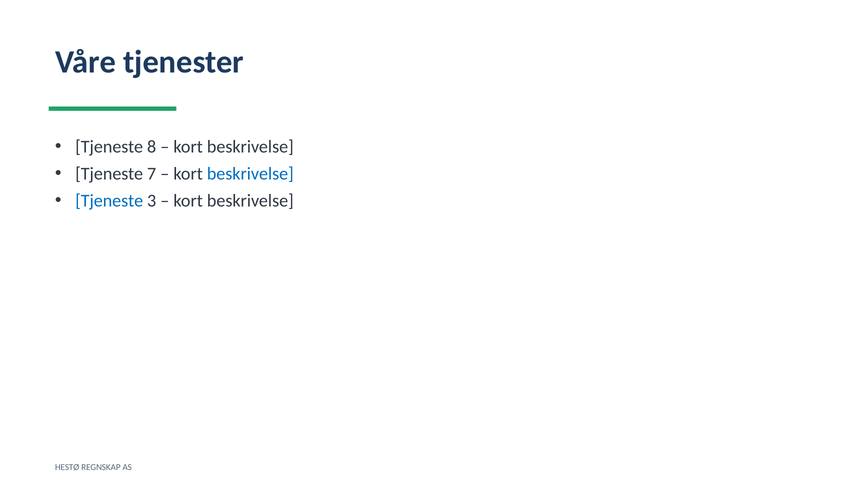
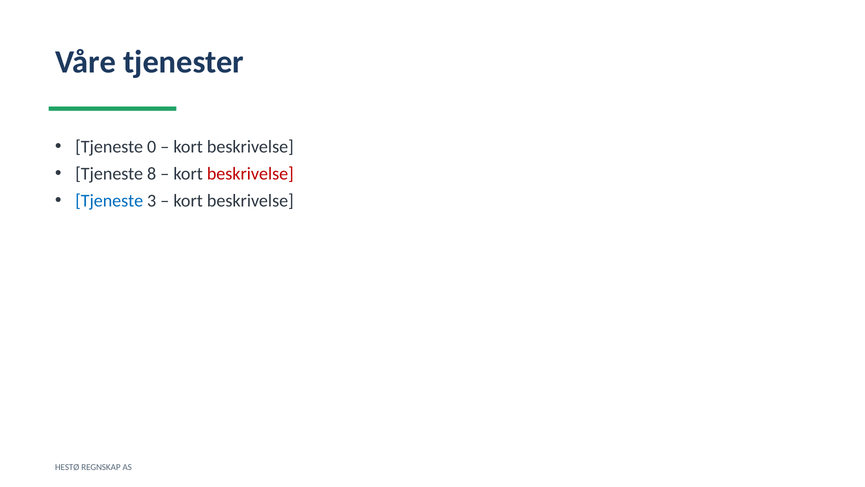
8: 8 -> 0 (152, 147)
7: 7 -> 8 (152, 174)
beskrivelse colour: blue -> red (250, 174)
